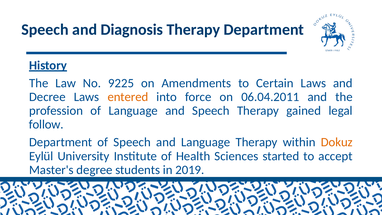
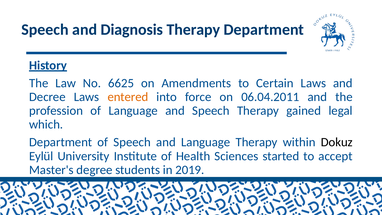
9225: 9225 -> 6625 (121, 83)
follow: follow -> which (46, 124)
Dokuz colour: orange -> black (337, 142)
